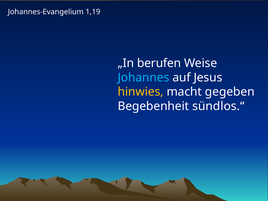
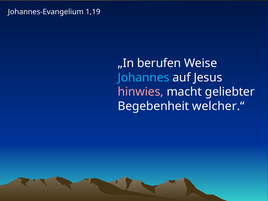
hinwies colour: yellow -> pink (141, 92)
gegeben: gegeben -> geliebter (230, 92)
sündlos.“: sündlos.“ -> welcher.“ (218, 106)
